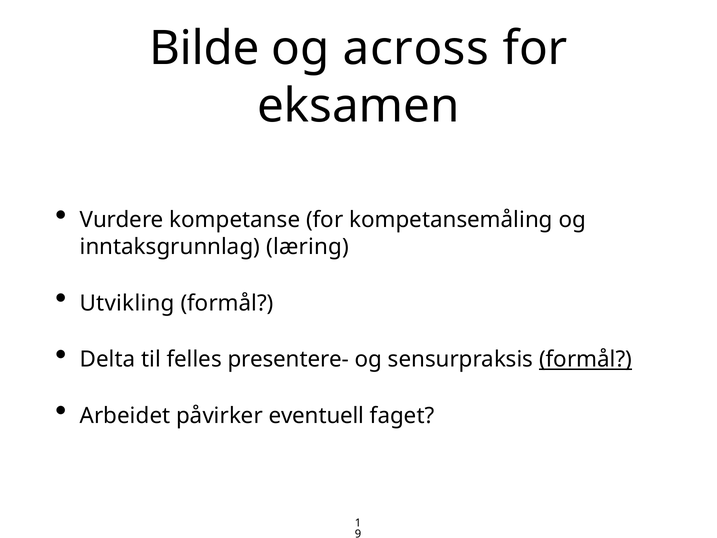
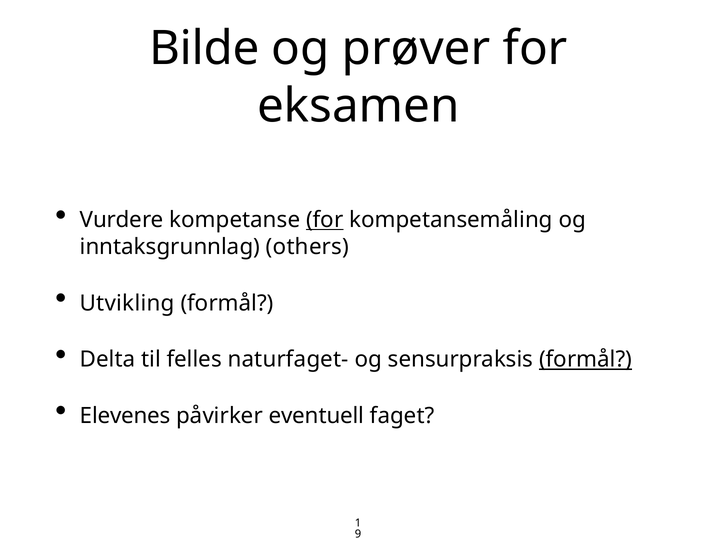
across: across -> prøver (416, 49)
for underline: none -> present (325, 220)
læring: læring -> others (307, 247)
presentere-: presentere- -> naturfaget- (288, 359)
Arbeidet: Arbeidet -> Elevenes (125, 416)
